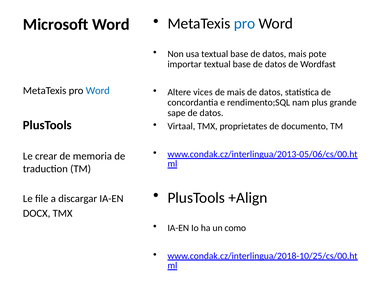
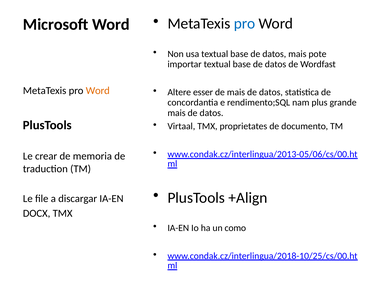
vices: vices -> esser (203, 92)
Word colour: blue -> orange (98, 90)
sape: sape -> mais (177, 113)
